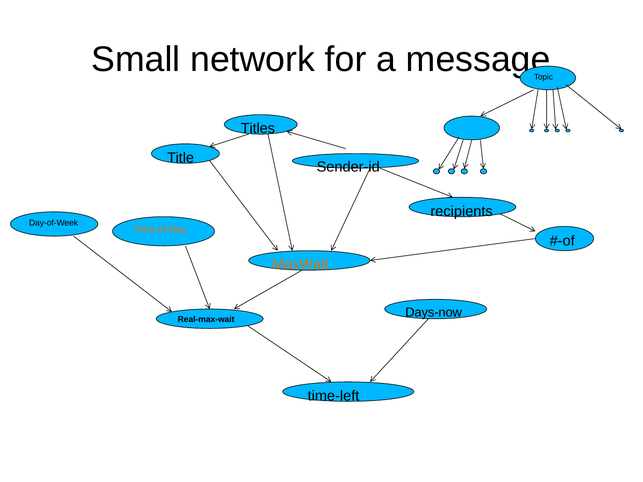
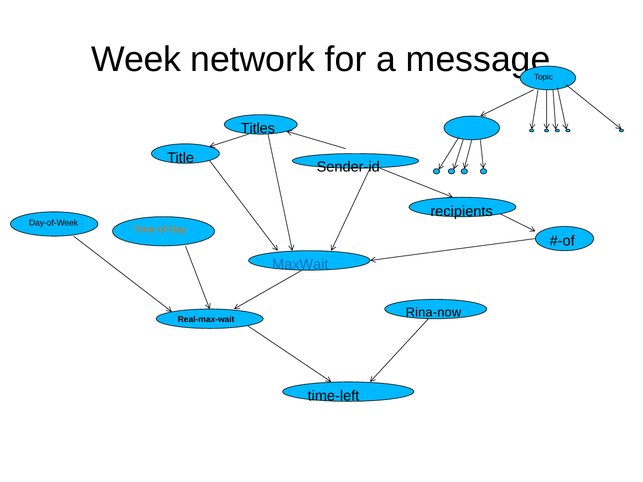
Small: Small -> Week (136, 60)
MaxWait colour: orange -> blue (300, 265)
Days-now: Days-now -> Rina-now (433, 312)
